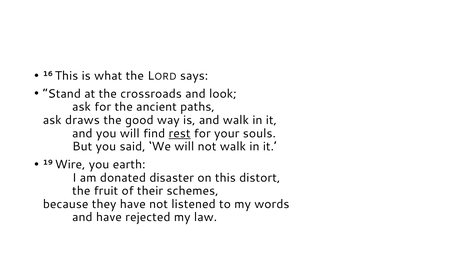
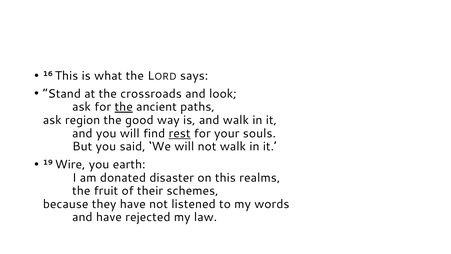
the underline: none -> present (124, 107)
draws: draws -> region (83, 120)
distort: distort -> realms (260, 177)
